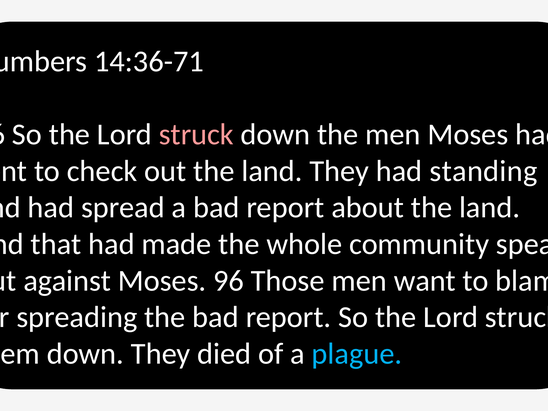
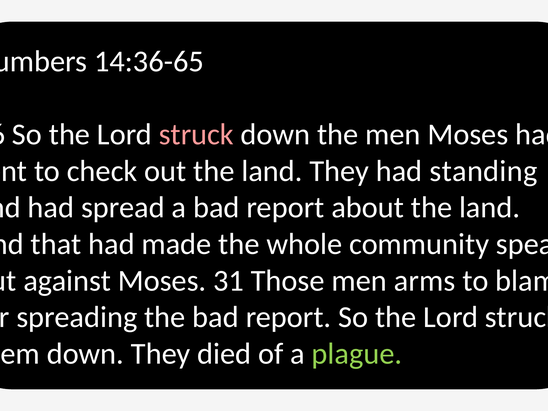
14:36-71: 14:36-71 -> 14:36-65 (149, 61)
96: 96 -> 31 (229, 281)
want: want -> arms (425, 281)
plague colour: light blue -> light green (357, 354)
